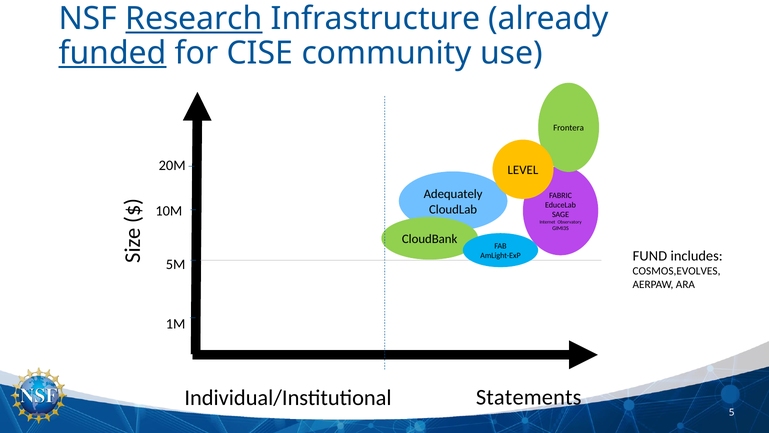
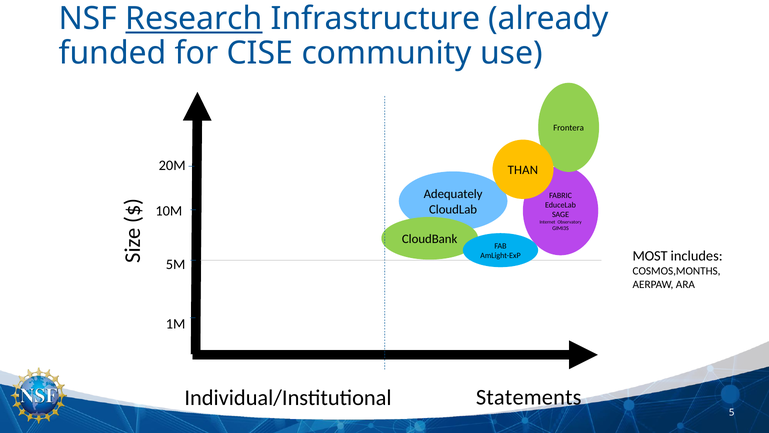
funded underline: present -> none (113, 53)
LEVEL: LEVEL -> THAN (523, 170)
FUND: FUND -> MOST (650, 255)
COSMOS,EVOLVES: COSMOS,EVOLVES -> COSMOS,MONTHS (677, 271)
